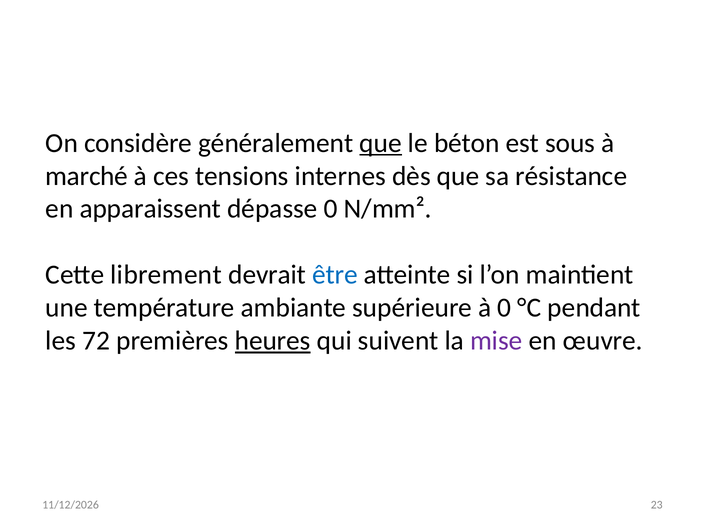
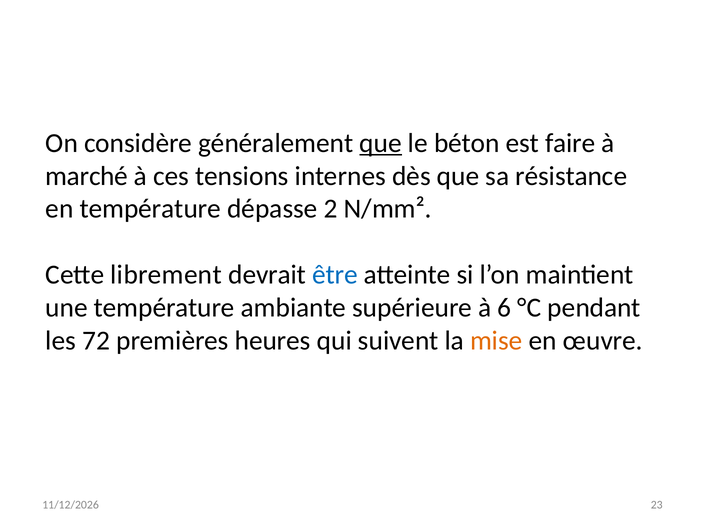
sous: sous -> faire (570, 143)
en apparaissent: apparaissent -> température (150, 209)
dépasse 0: 0 -> 2 (331, 209)
à 0: 0 -> 6 (504, 308)
heures underline: present -> none (273, 341)
mise colour: purple -> orange (496, 341)
